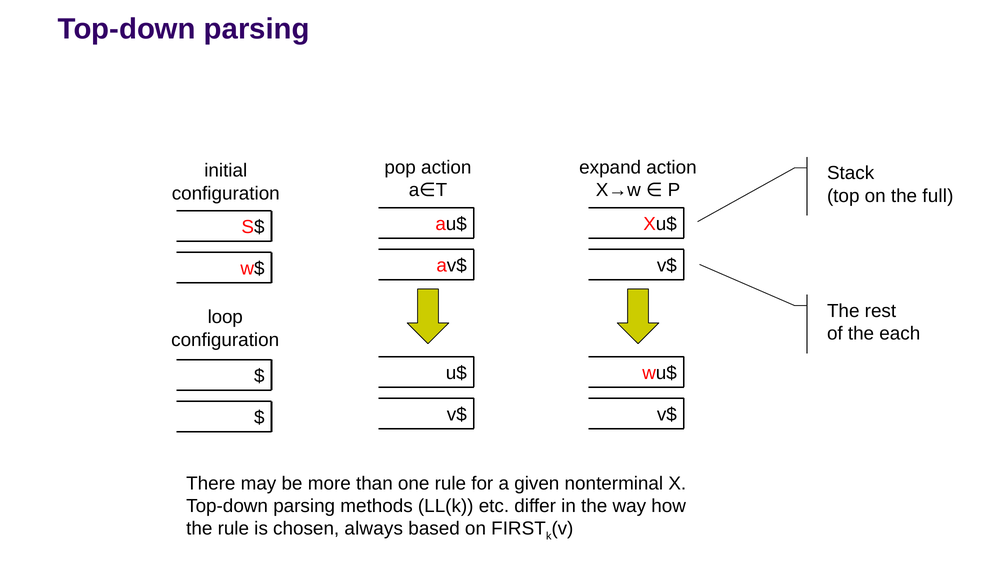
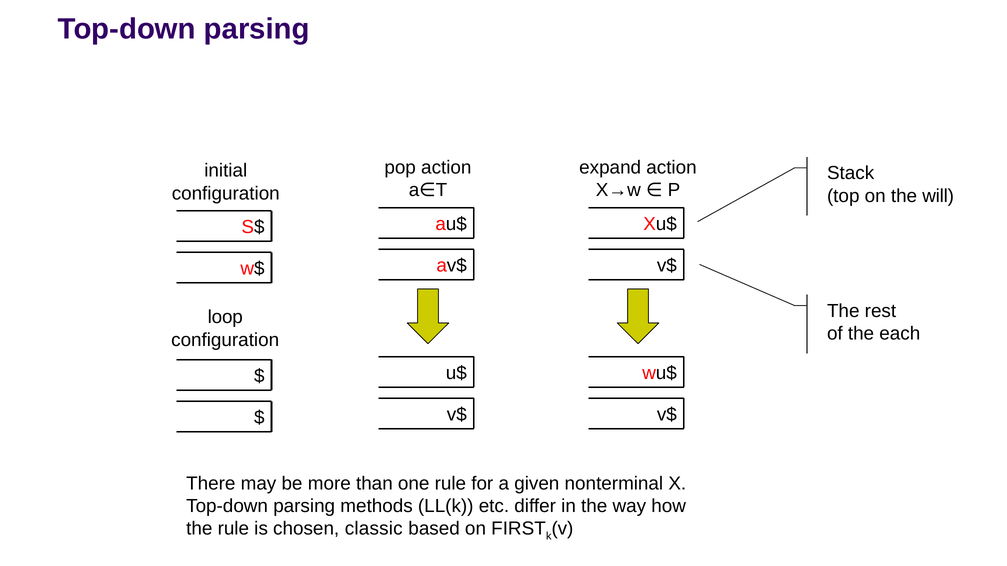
full: full -> will (938, 196)
always: always -> classic (374, 529)
